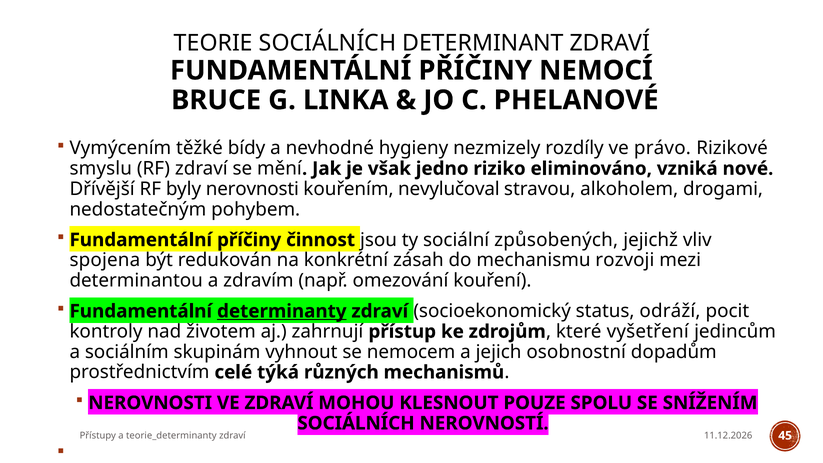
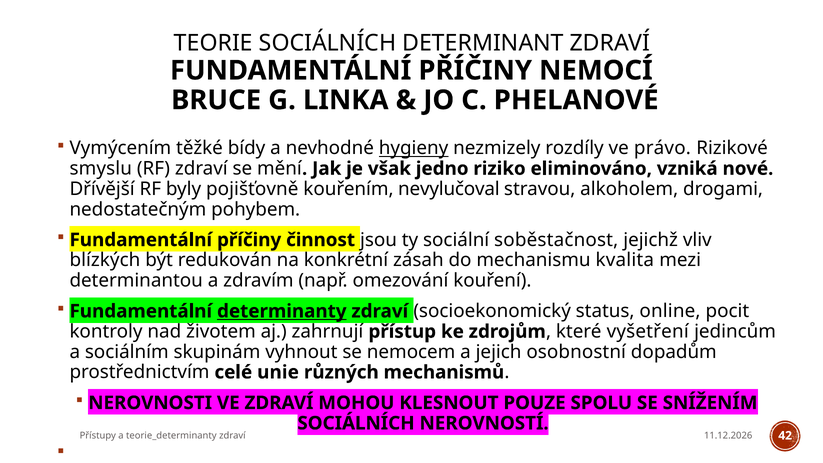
hygieny underline: none -> present (414, 148)
byly nerovnosti: nerovnosti -> pojišťovně (252, 189)
způsobených: způsobených -> soběstačnost (556, 240)
spojena: spojena -> blízkých (105, 260)
rozvoji: rozvoji -> kvalita (625, 260)
odráží: odráží -> online (670, 311)
týká: týká -> unie (278, 372)
45: 45 -> 42 (785, 436)
